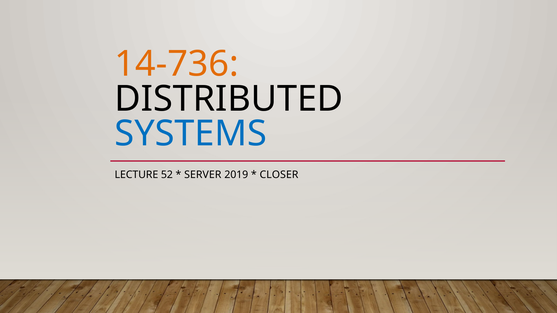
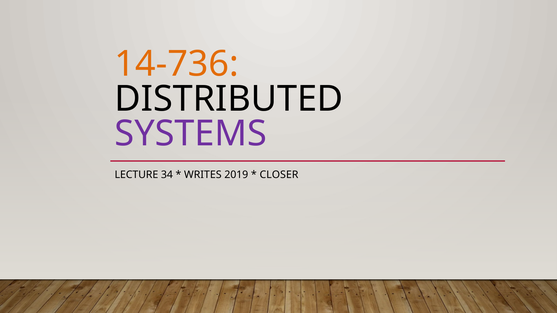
SYSTEMS colour: blue -> purple (191, 134)
52: 52 -> 34 (167, 175)
SERVER: SERVER -> WRITES (203, 175)
